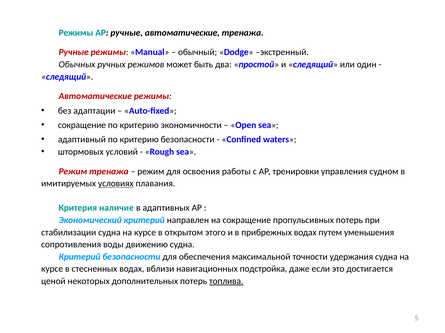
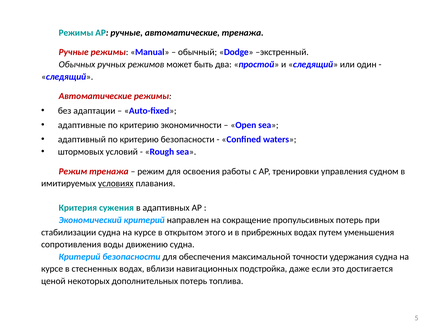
сокращение: сокращение -> адаптивные (82, 125)
наличие: наличие -> сужения (116, 208)
топлива underline: present -> none (226, 282)
